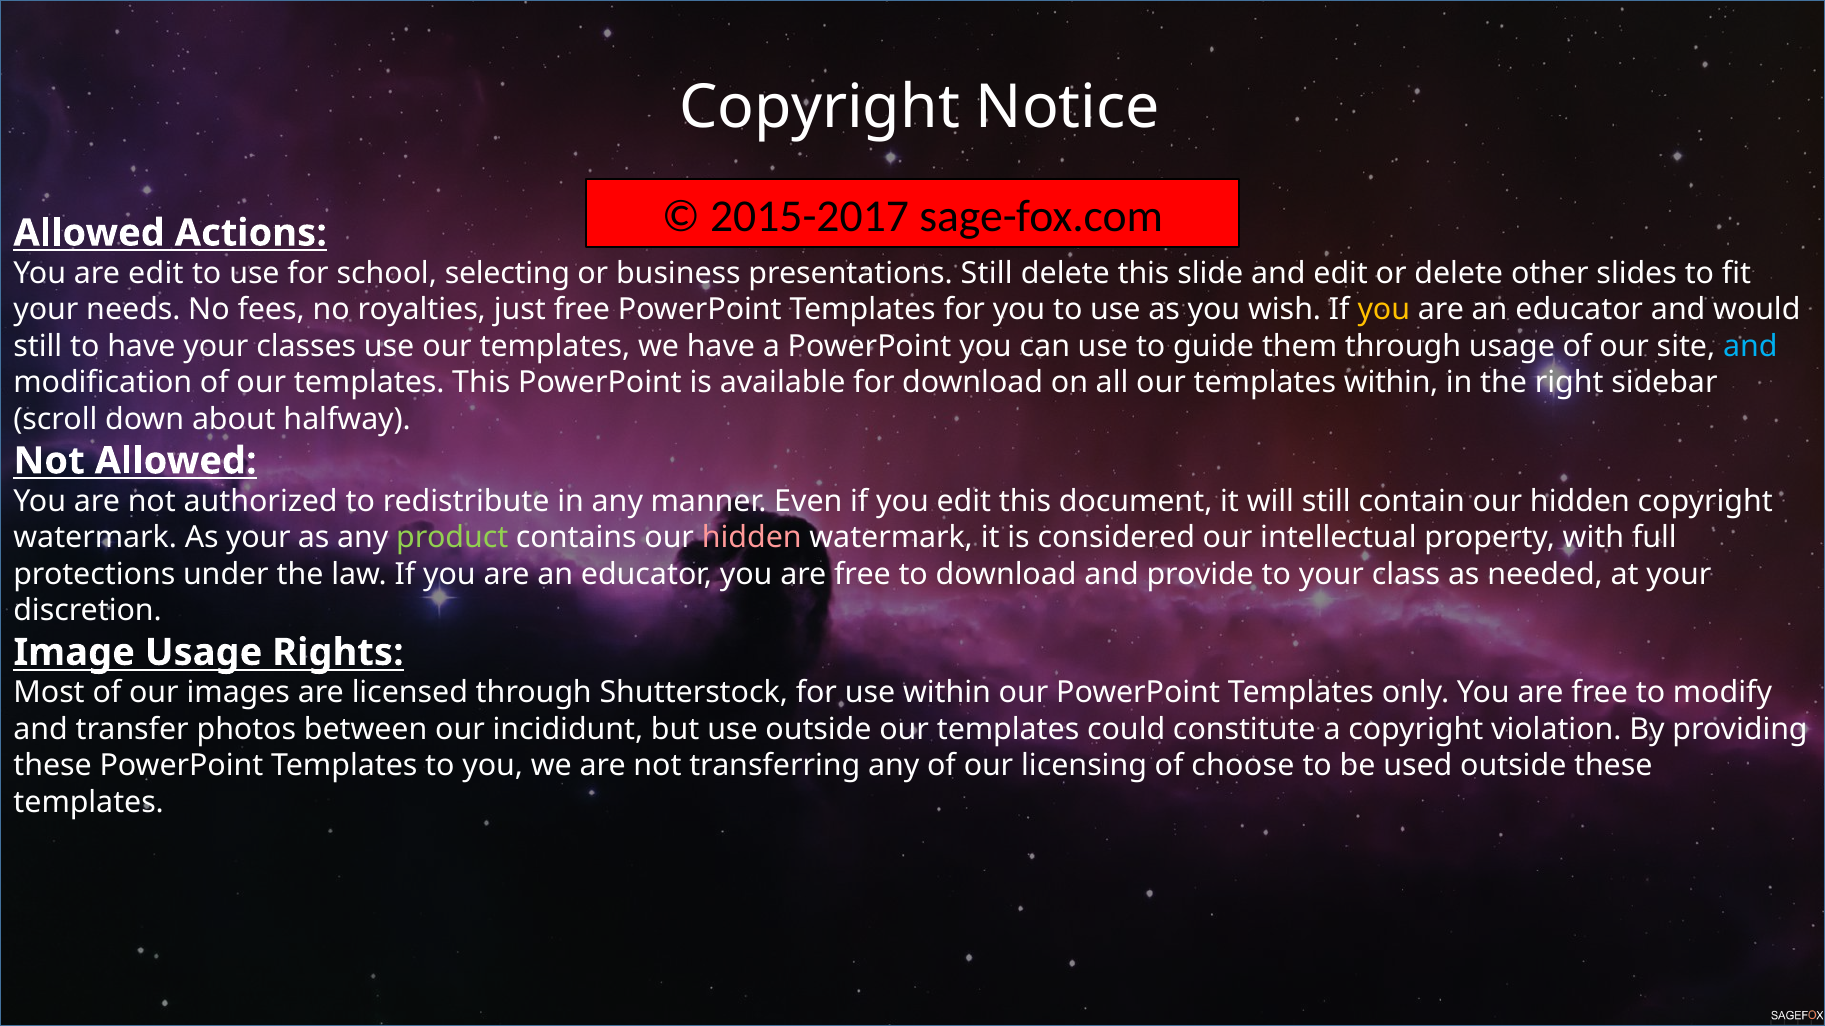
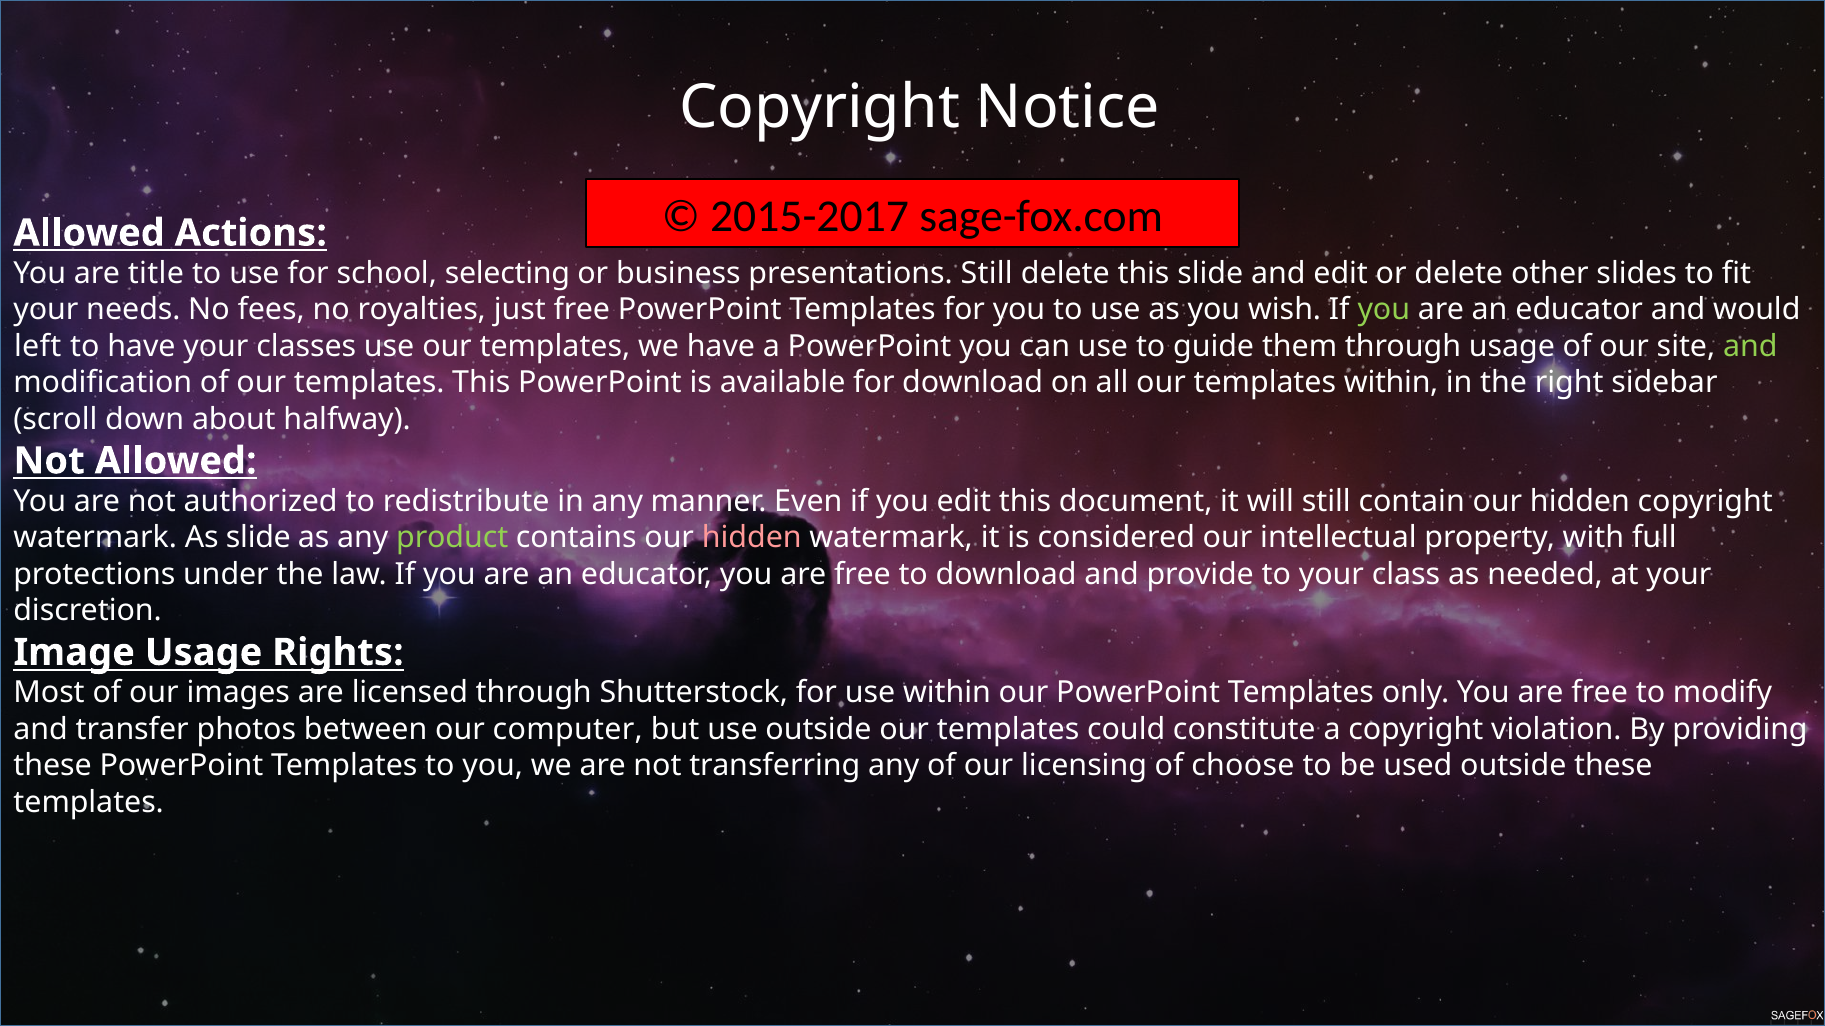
are edit: edit -> title (156, 274)
you colour: yellow -> light green (1384, 310)
still: still -> left (38, 347)
and colour: light blue -> light green (1750, 347)
As your: your -> slide (258, 538)
incididunt: incididunt -> computer (568, 730)
